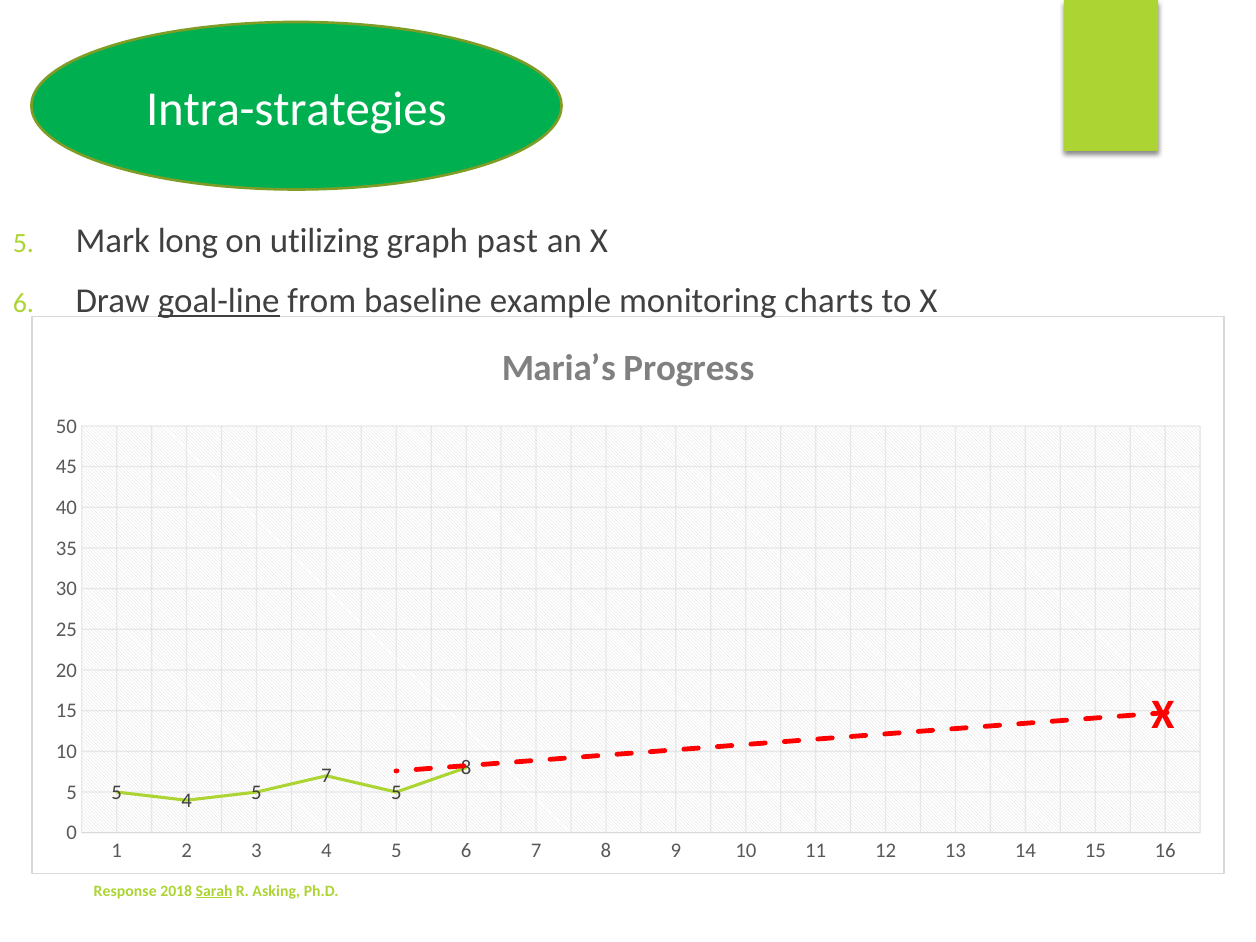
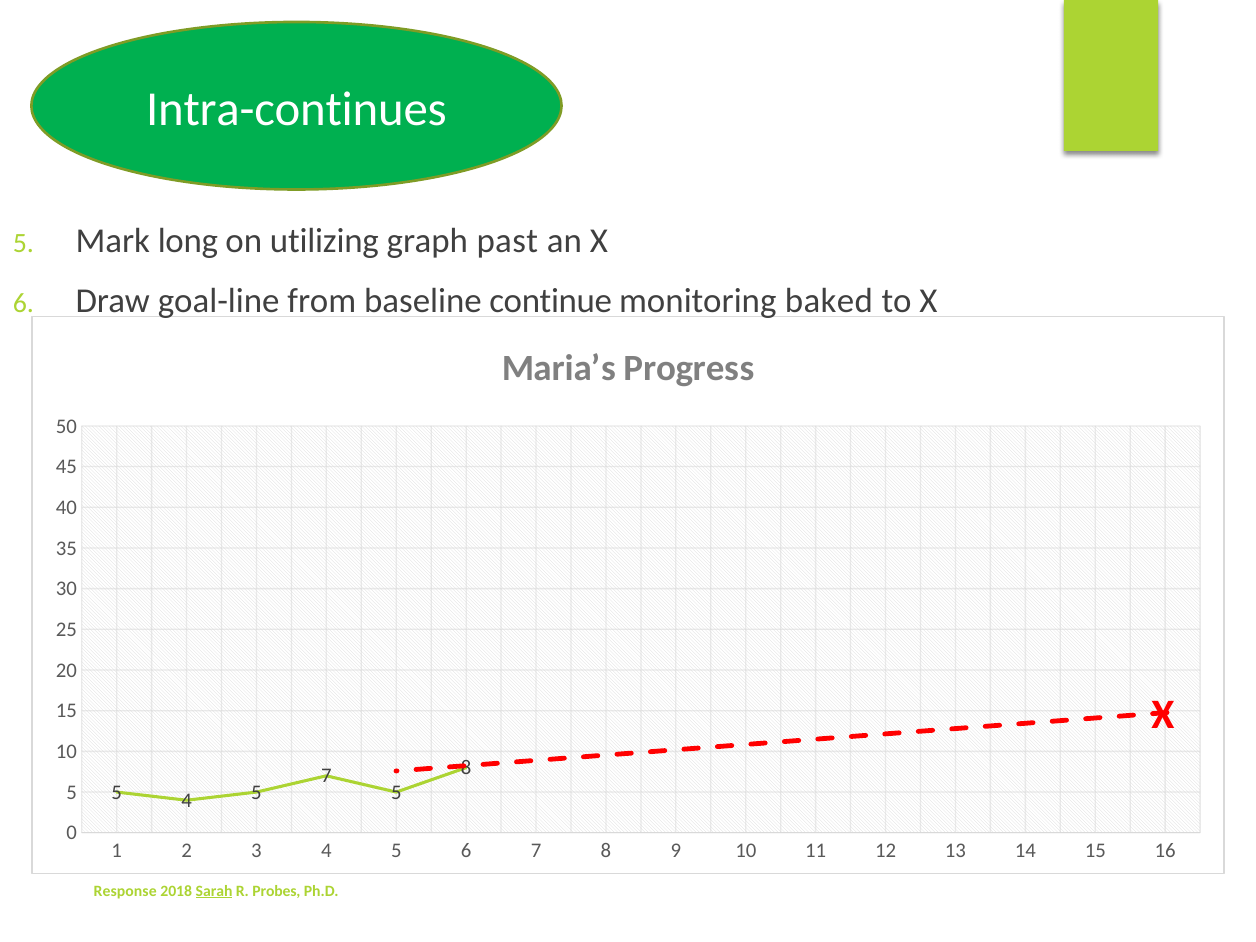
Intra-strategies: Intra-strategies -> Intra-continues (296, 109)
goal-line underline: present -> none (219, 301)
example: example -> continue (551, 301)
charts: charts -> baked (829, 301)
Asking: Asking -> Probes (276, 891)
